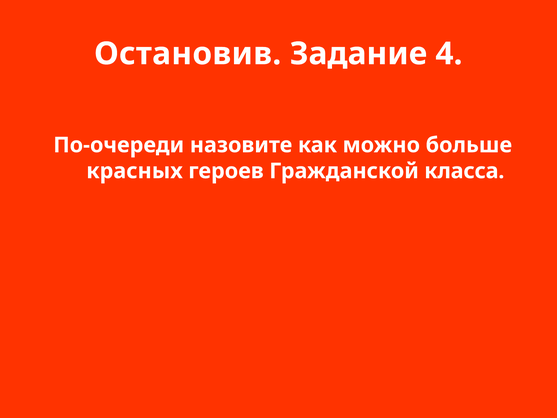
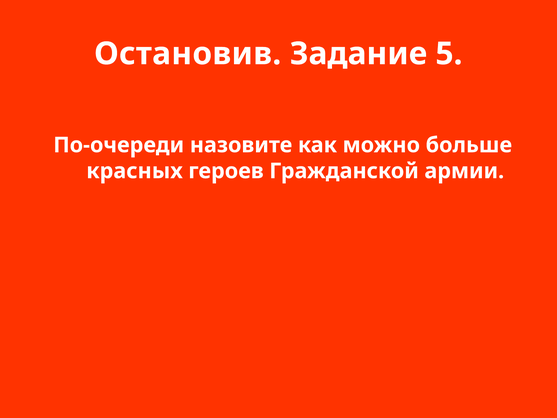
4: 4 -> 5 (449, 54)
класса: класса -> армии (464, 171)
